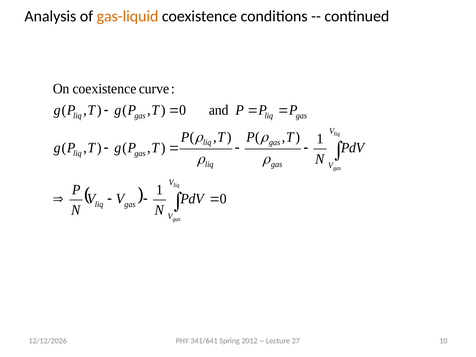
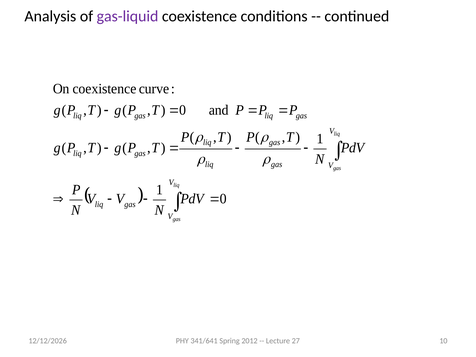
gas-liquid colour: orange -> purple (128, 16)
